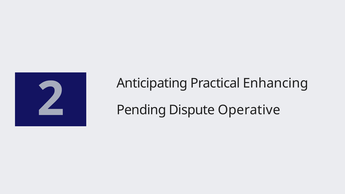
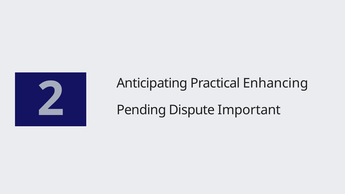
Operative: Operative -> Important (249, 110)
